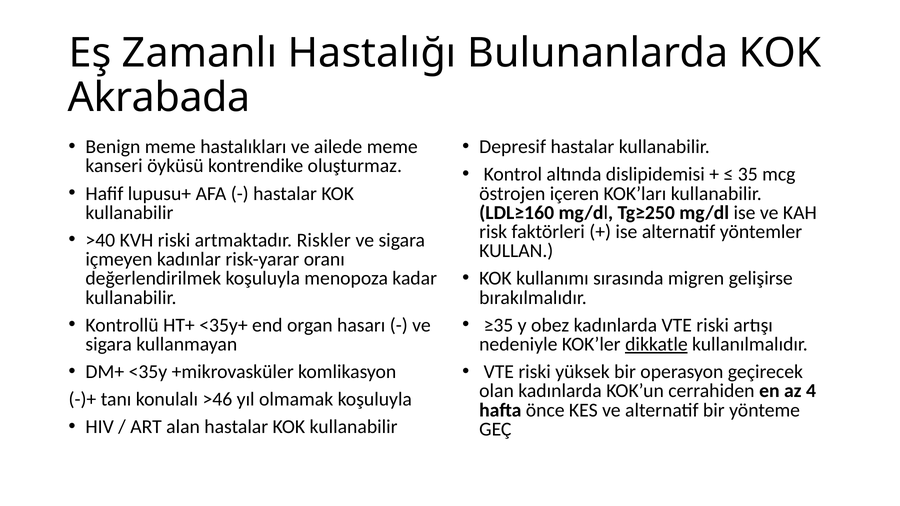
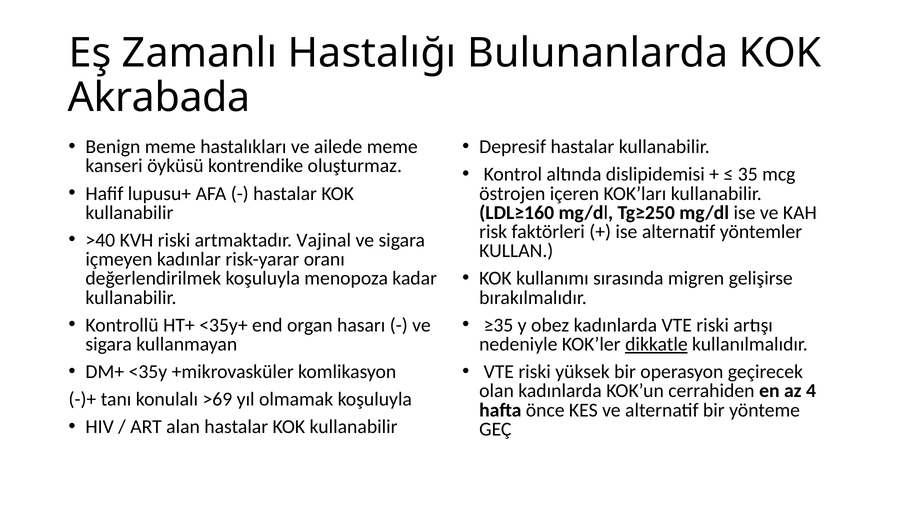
Riskler: Riskler -> Vajinal (324, 240)
>46: >46 -> >69 (217, 400)
